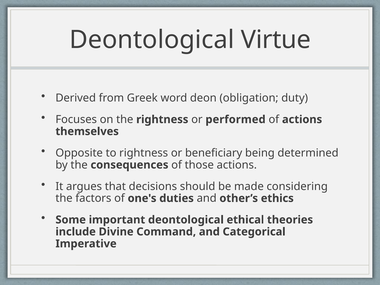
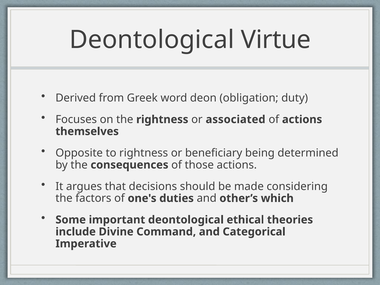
performed: performed -> associated (236, 119)
ethics: ethics -> which (277, 198)
